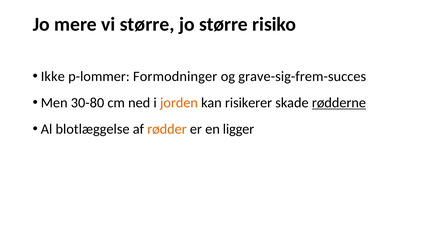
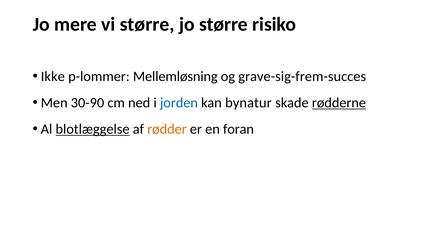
Formodninger: Formodninger -> Mellemløsning (175, 77)
30-80: 30-80 -> 30-90 (87, 103)
jorden colour: orange -> blue (179, 103)
risikerer: risikerer -> bynatur (248, 103)
blotlæggelse underline: none -> present (93, 129)
ligger: ligger -> foran (238, 129)
